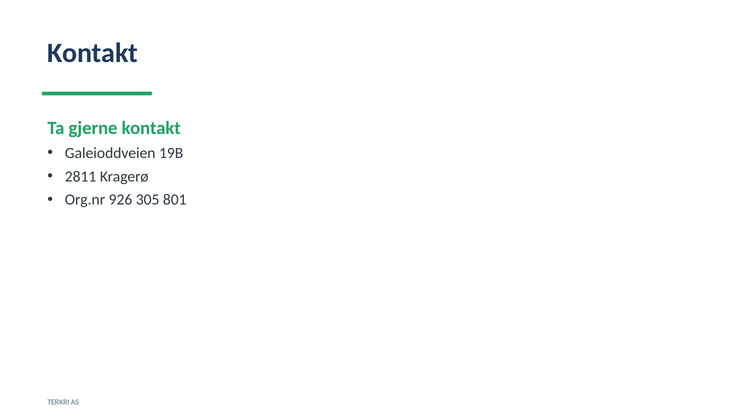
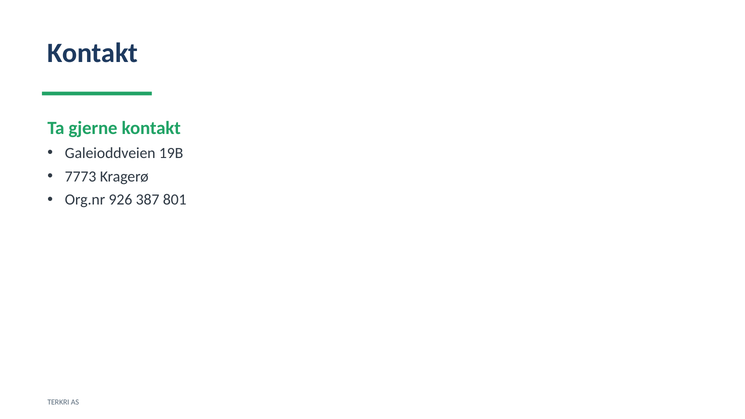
2811: 2811 -> 7773 (81, 176)
305: 305 -> 387 (148, 200)
